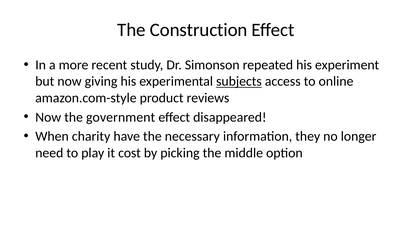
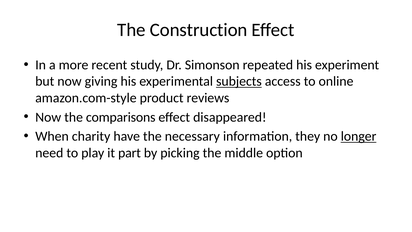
government: government -> comparisons (121, 117)
longer underline: none -> present (359, 136)
cost: cost -> part (130, 153)
